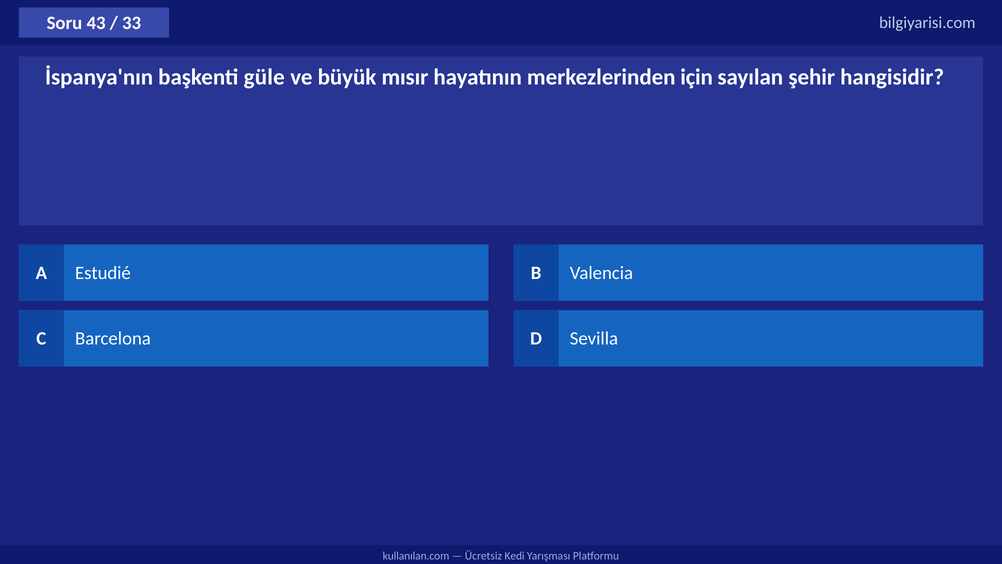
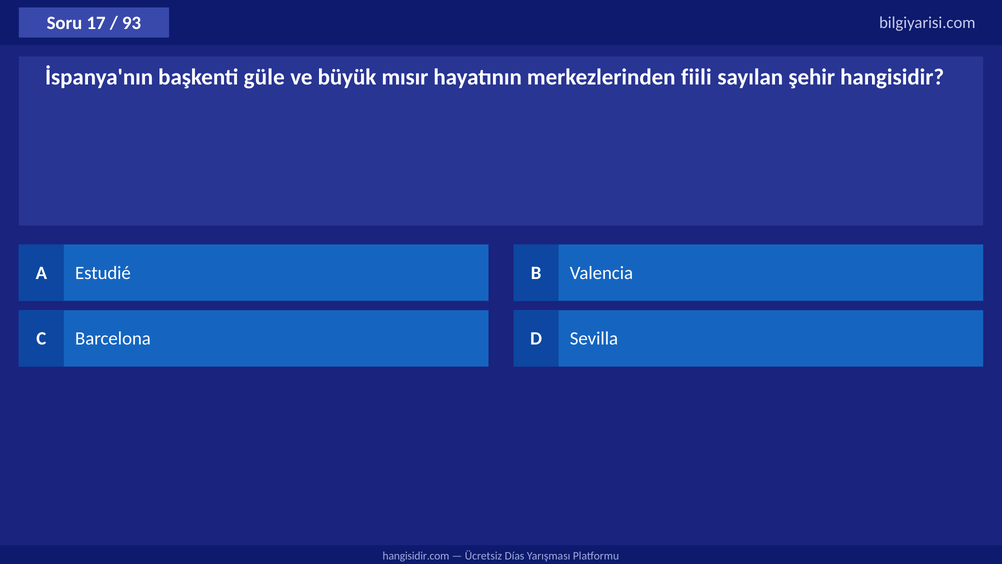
43: 43 -> 17 (96, 23)
33: 33 -> 93 (132, 23)
için: için -> fiili (696, 77)
kullanılan.com: kullanılan.com -> hangisidir.com (416, 556)
Kedi: Kedi -> Días (515, 556)
